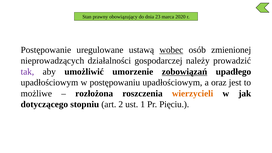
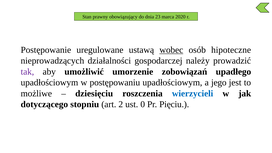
zmienionej: zmienionej -> hipoteczne (231, 50)
zobowiązań underline: present -> none (184, 72)
oraz: oraz -> jego (219, 83)
rozłożona: rozłożona -> dziesięciu (94, 93)
wierzycieli colour: orange -> blue (193, 93)
1: 1 -> 0 (143, 104)
